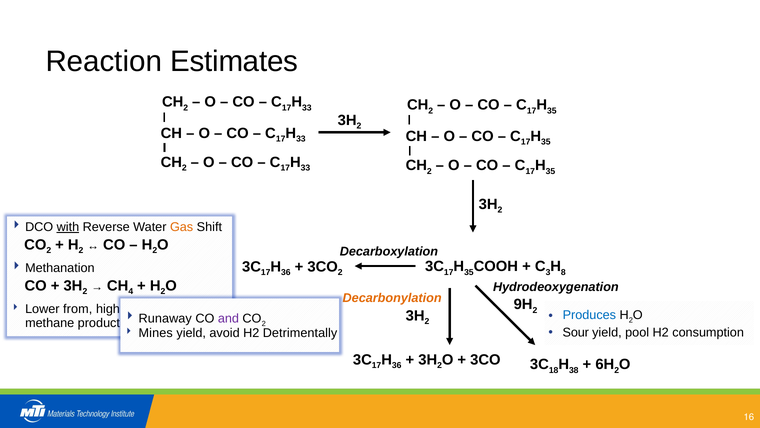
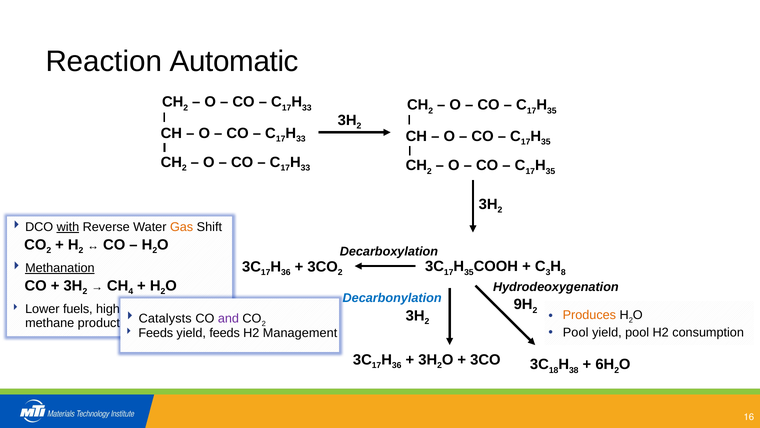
Estimates: Estimates -> Automatic (234, 61)
Methanation underline: none -> present (60, 268)
Decarbonylation colour: orange -> blue (392, 298)
from: from -> fuels (78, 309)
Produces colour: blue -> orange (589, 315)
Runaway: Runaway -> Catalysts (165, 318)
Sour: Sour -> Pool (576, 332)
Mines: Mines -> Feeds (156, 332)
yield avoid: avoid -> feeds (225, 332)
Detrimentally: Detrimentally -> Management (300, 332)
